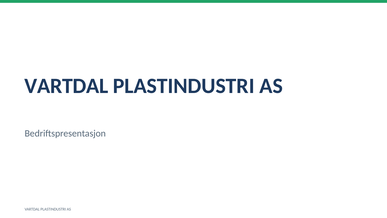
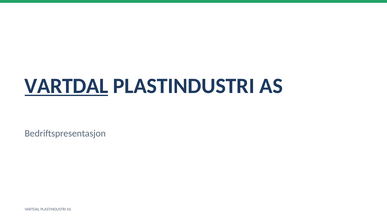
VARTDAL underline: none -> present (66, 86)
